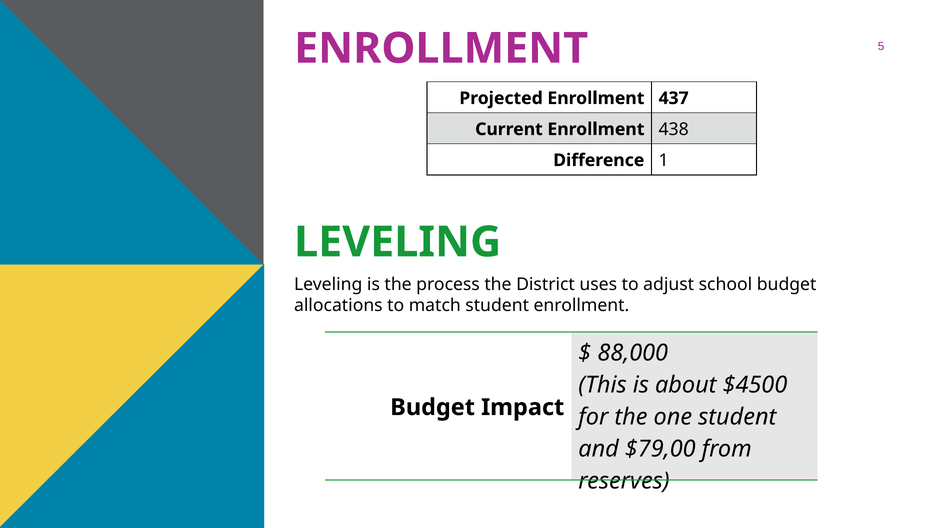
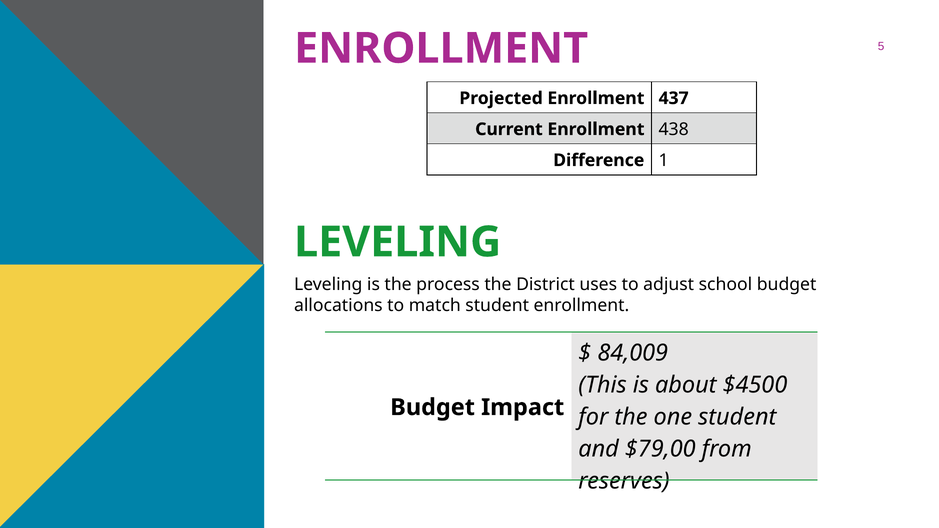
88,000: 88,000 -> 84,009 (633, 353)
